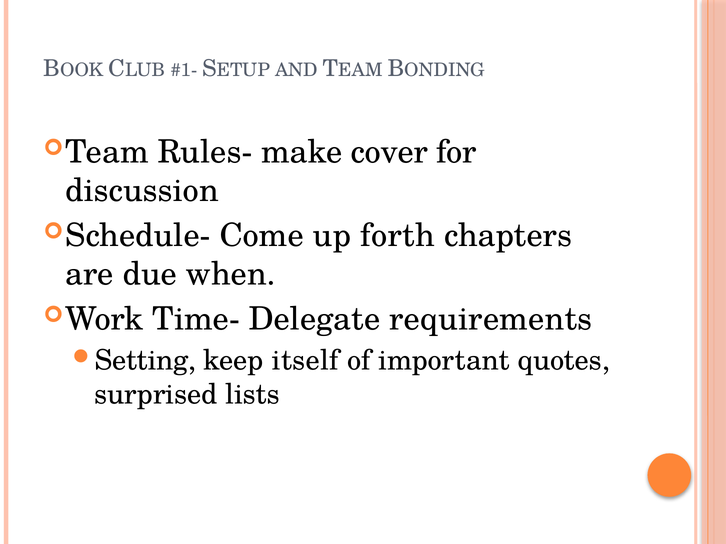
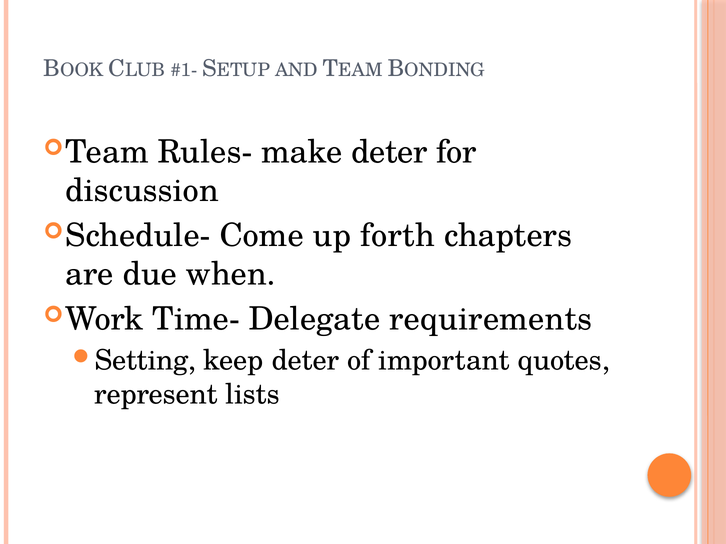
make cover: cover -> deter (389, 152)
keep itself: itself -> deter (305, 361)
surprised: surprised -> represent (156, 395)
